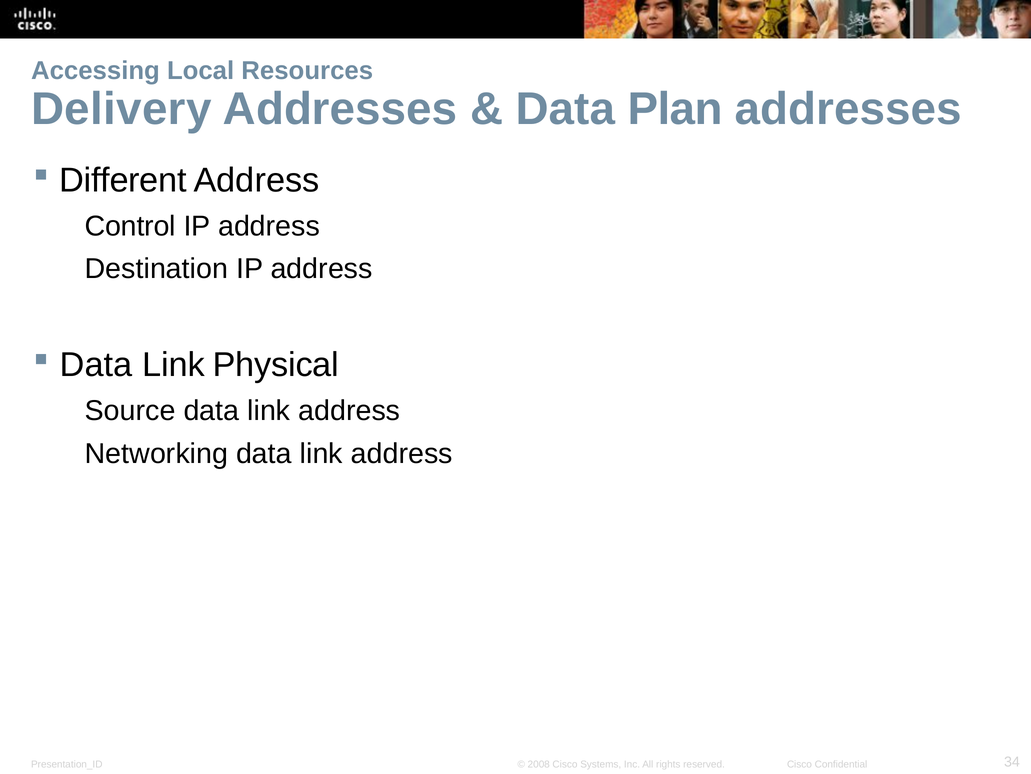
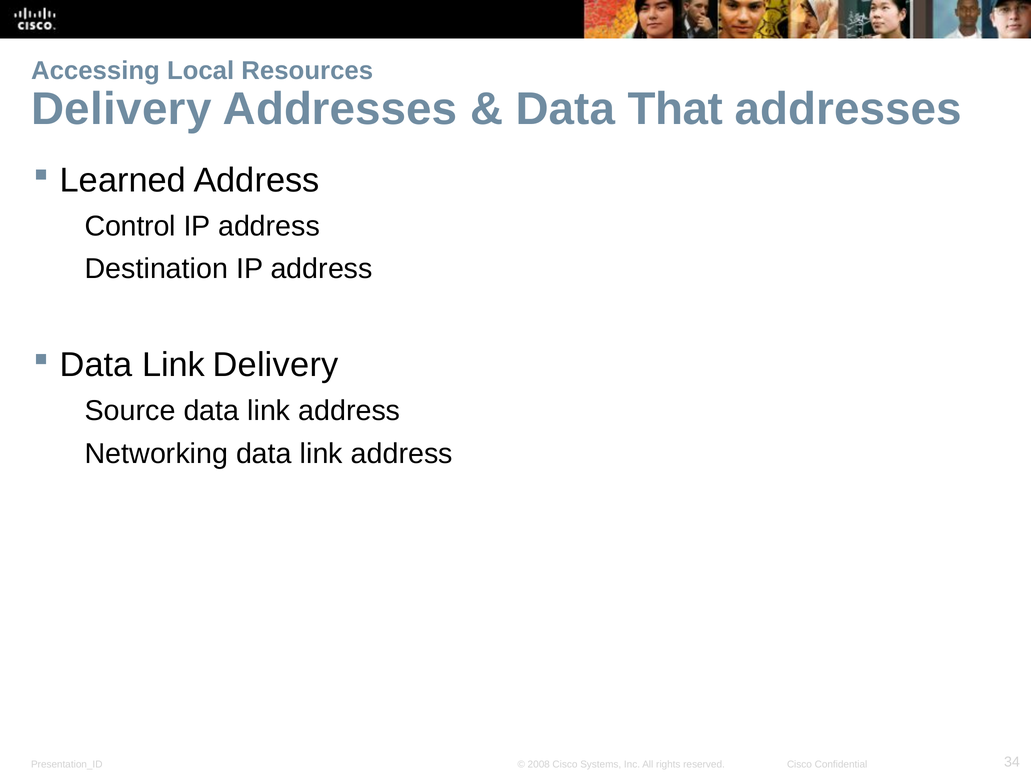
Plan: Plan -> That (675, 109)
Different: Different -> Learned (123, 180)
Link Physical: Physical -> Delivery (276, 365)
